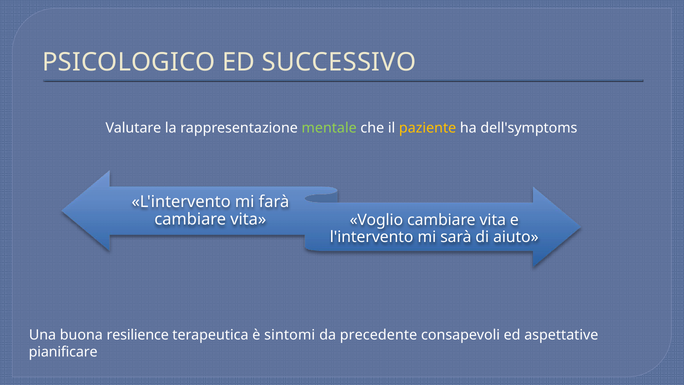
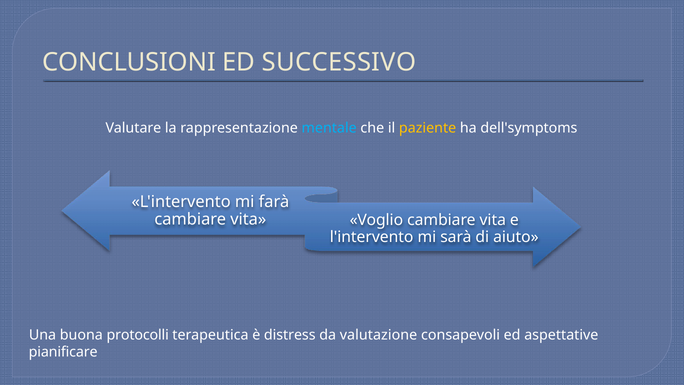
PSICOLOGICO: PSICOLOGICO -> CONCLUSIONI (129, 62)
mentale colour: light green -> light blue (329, 128)
resilience: resilience -> protocolli (138, 335)
sintomi: sintomi -> distress (290, 335)
precedente: precedente -> valutazione (379, 335)
